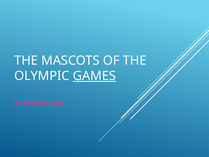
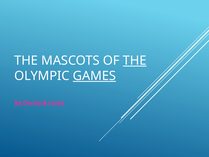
THE underline: none -> present (135, 60)
